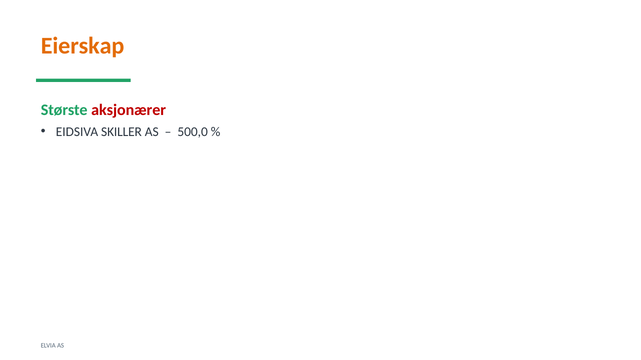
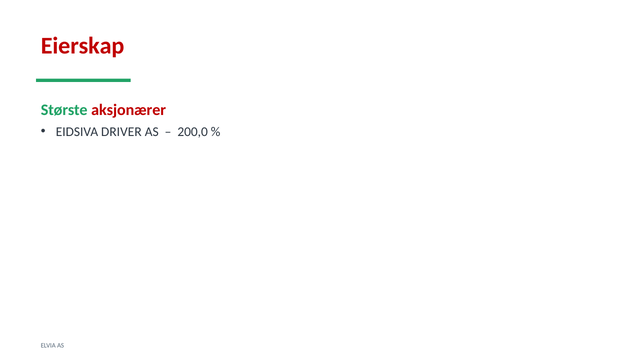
Eierskap colour: orange -> red (83, 46)
SKILLER: SKILLER -> DRIVER (121, 132)
500,0: 500,0 -> 200,0 (193, 132)
